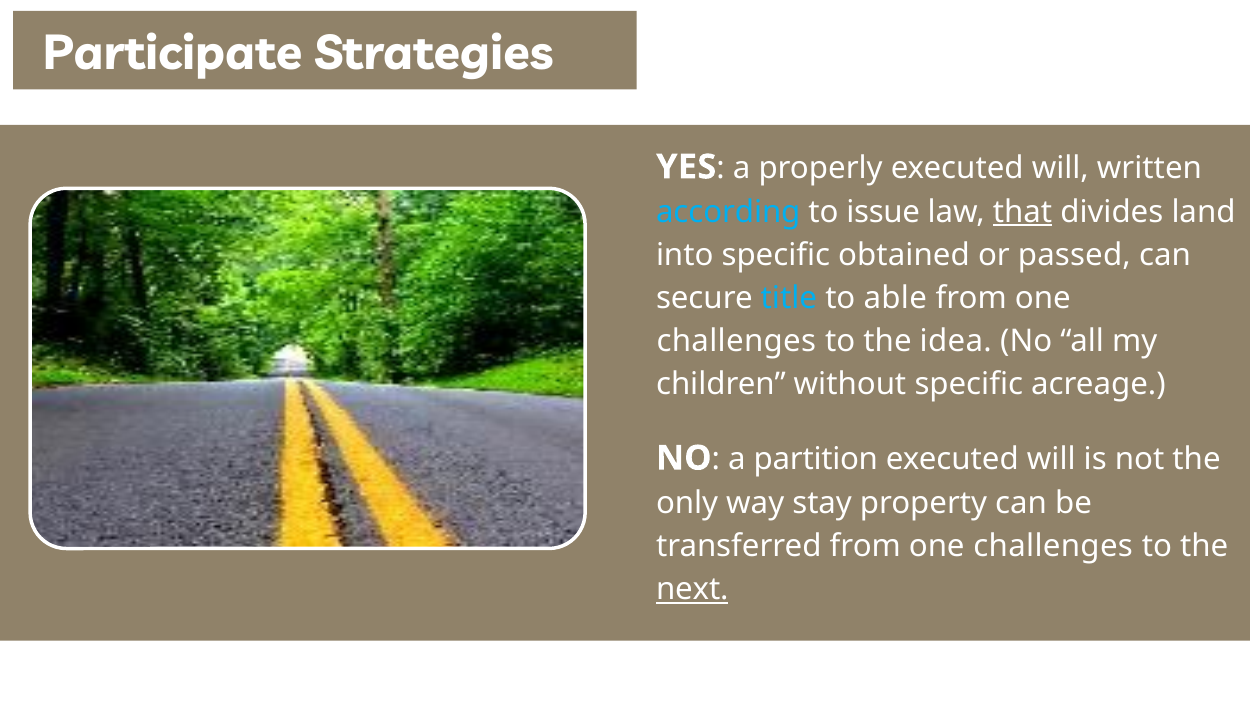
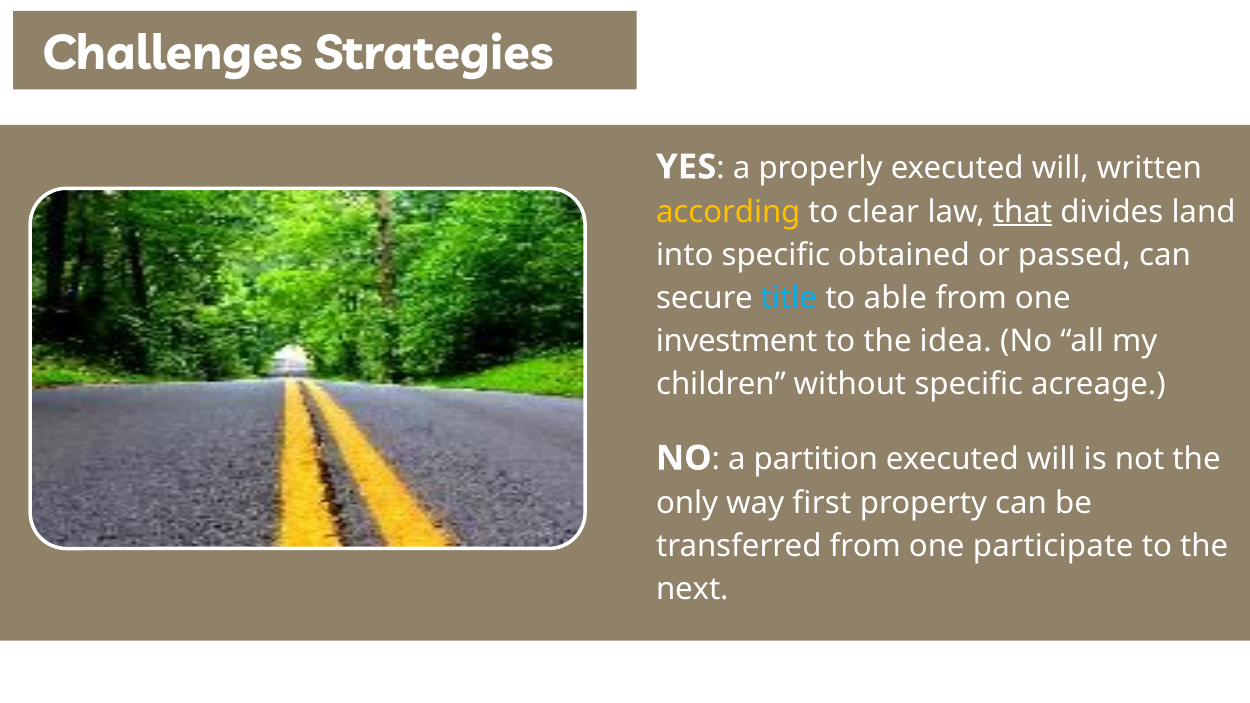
Participate: Participate -> Challenges (173, 54)
according colour: light blue -> yellow (728, 212)
issue: issue -> clear (883, 212)
challenges: challenges -> investment (737, 341)
way stay: stay -> first (822, 503)
transferred from one challenges: challenges -> participate (1053, 546)
next underline: present -> none (692, 589)
